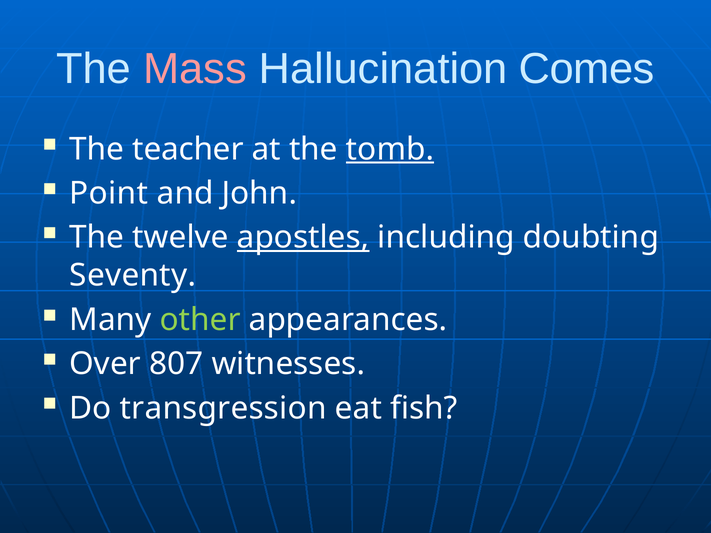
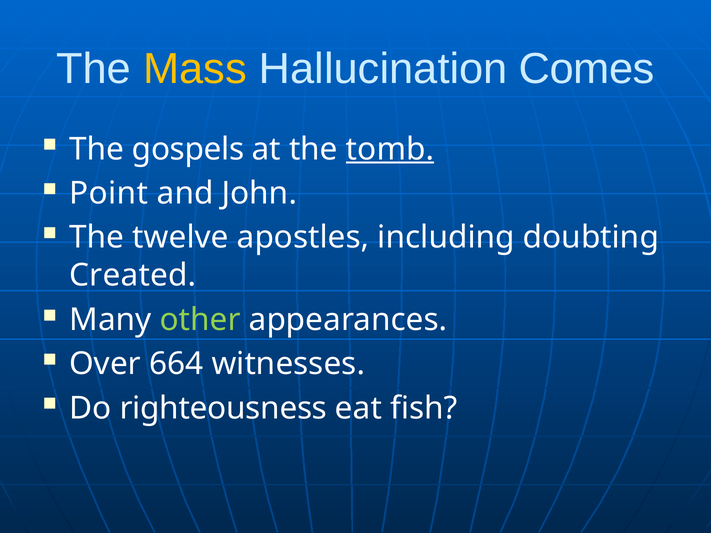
Mass colour: pink -> yellow (195, 69)
teacher: teacher -> gospels (188, 149)
apostles underline: present -> none (303, 238)
Seventy: Seventy -> Created (133, 276)
807: 807 -> 664 (176, 364)
transgression: transgression -> righteousness (223, 408)
